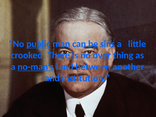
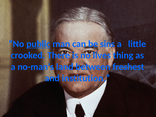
over: over -> lives (102, 55)
no-man's underline: present -> none (36, 67)
another: another -> freshest (128, 67)
